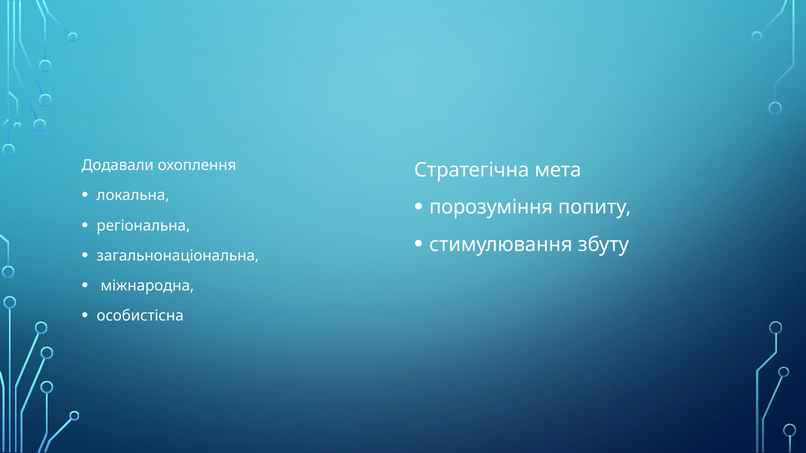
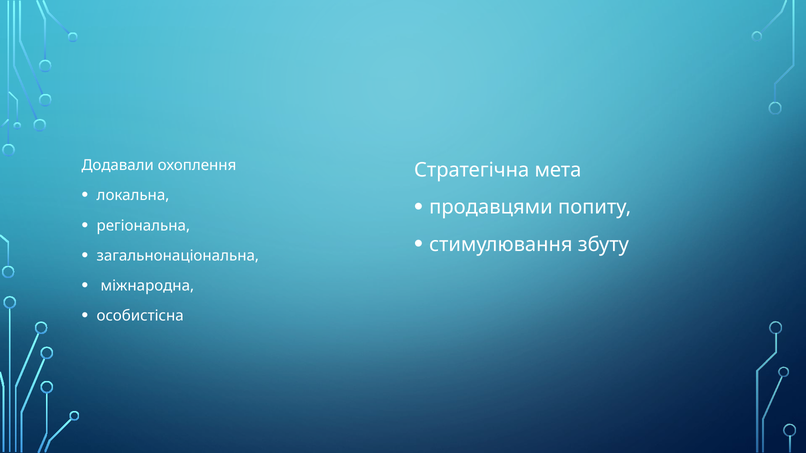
порозуміння: порозуміння -> продавцями (491, 207)
